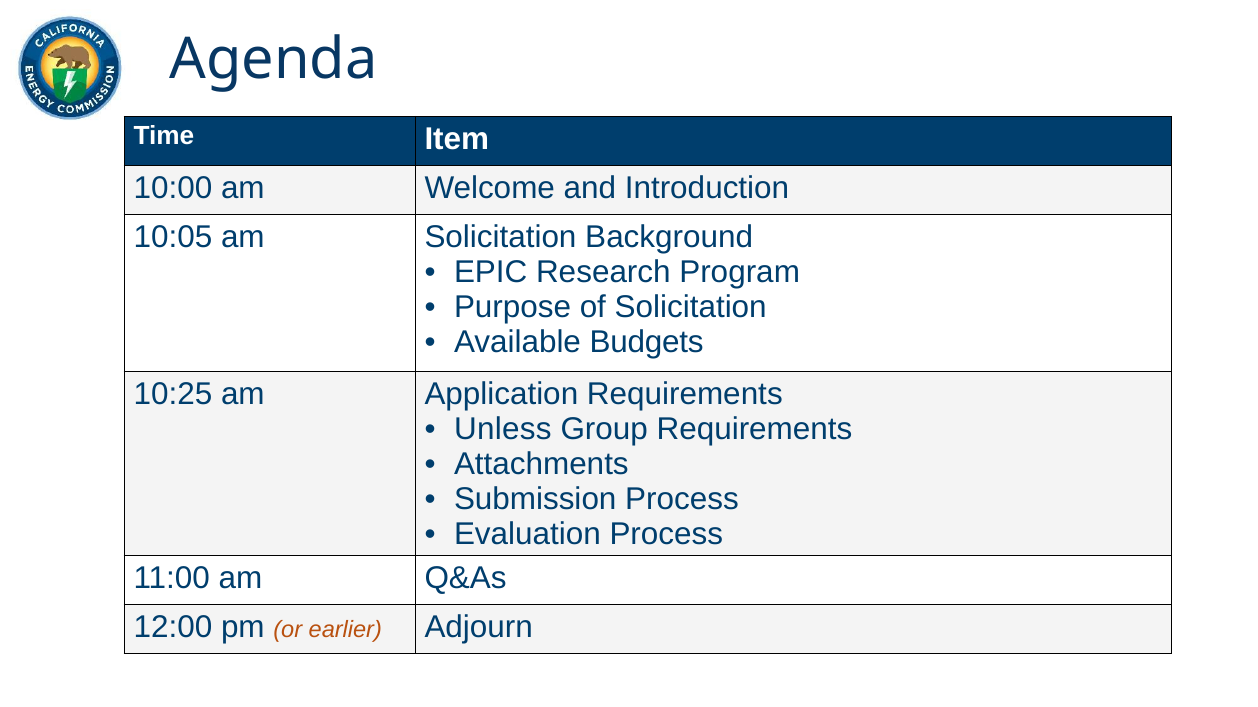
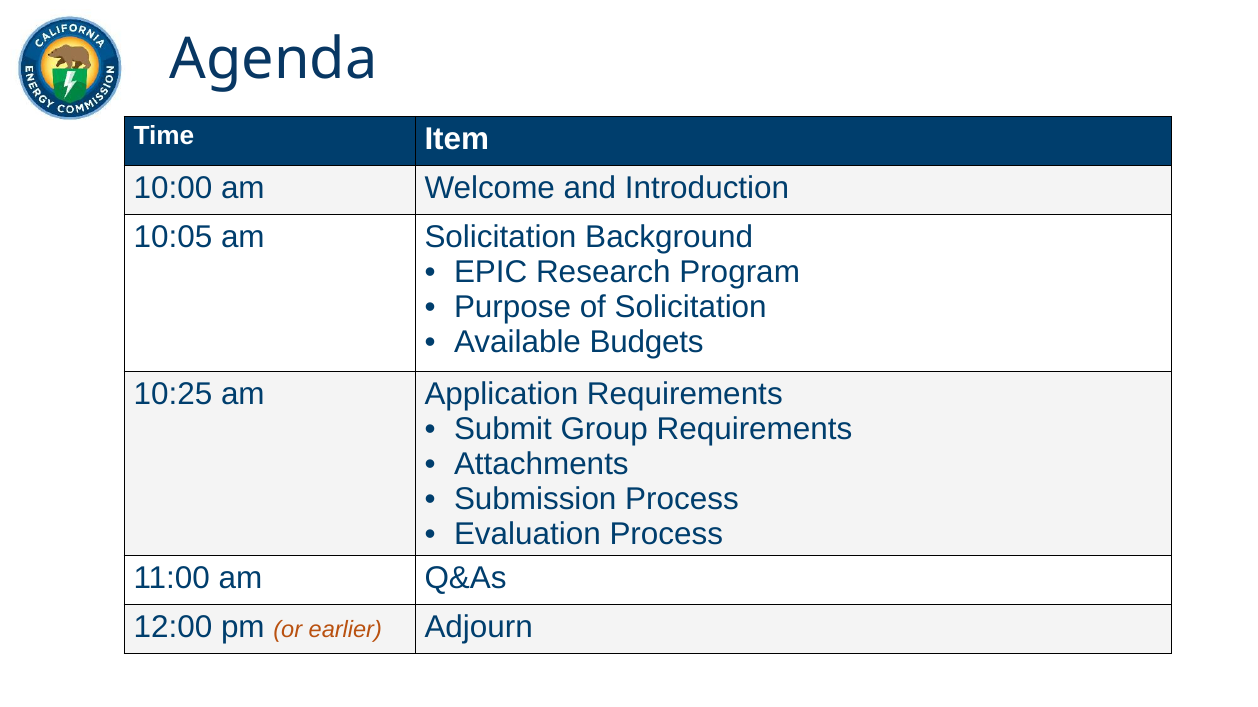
Unless: Unless -> Submit (503, 429)
